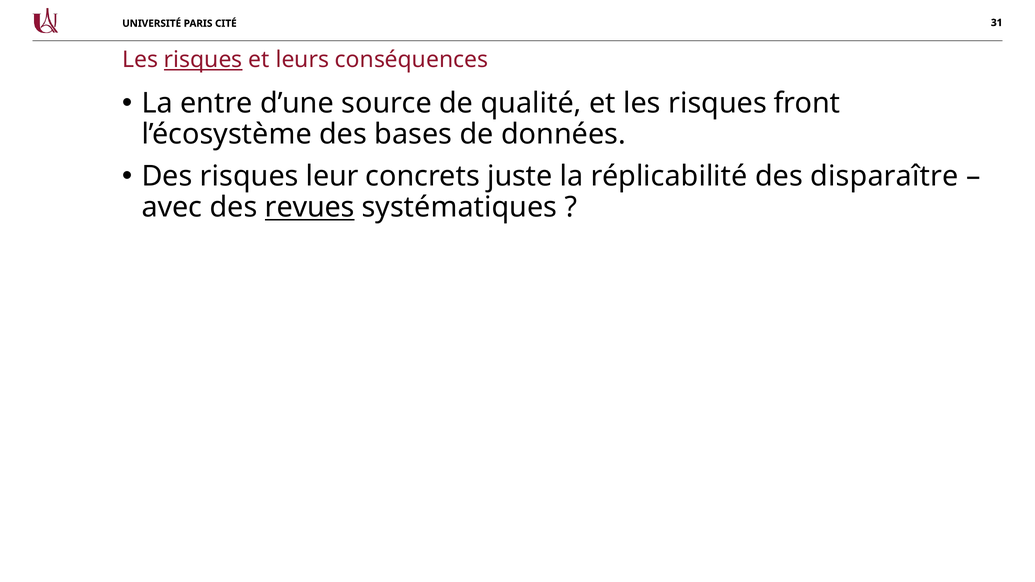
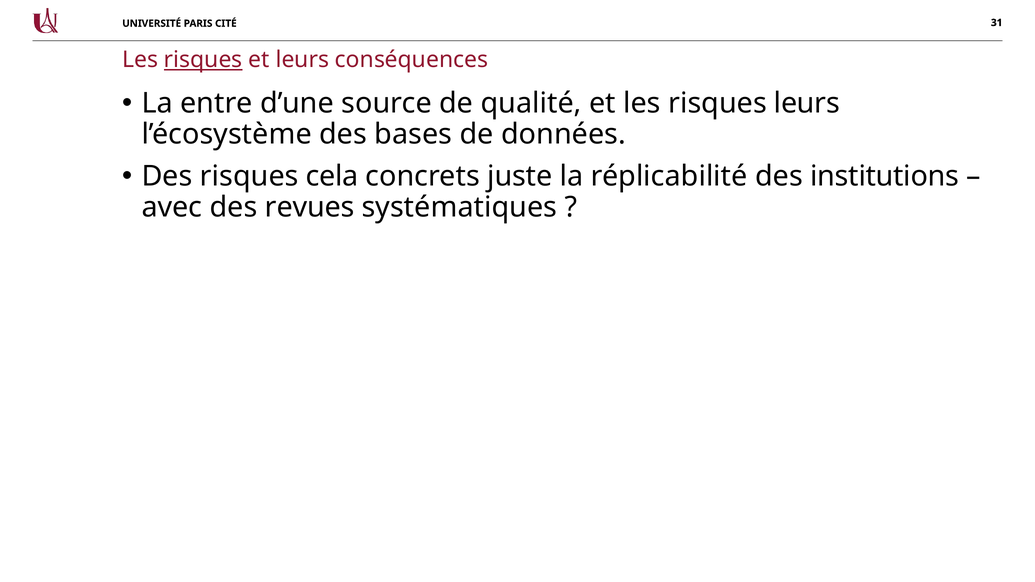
risques front: front -> leurs (807, 103)
leur: leur -> cela (332, 176)
disparaître: disparaître -> institutions (885, 176)
revues underline: present -> none (310, 207)
